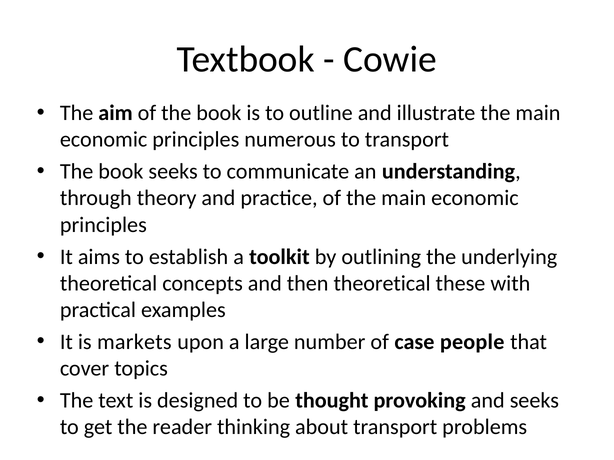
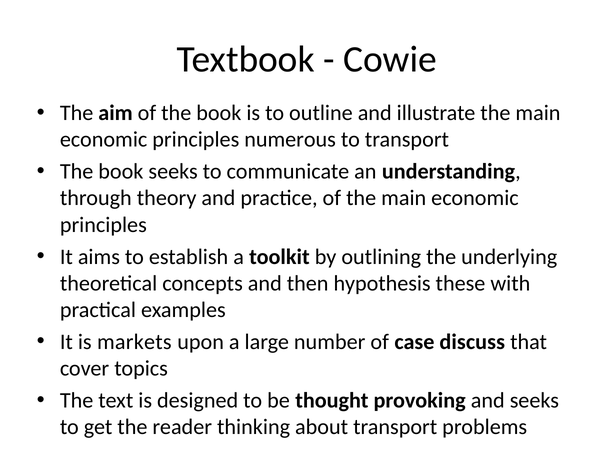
then theoretical: theoretical -> hypothesis (382, 284)
people: people -> discuss (472, 342)
